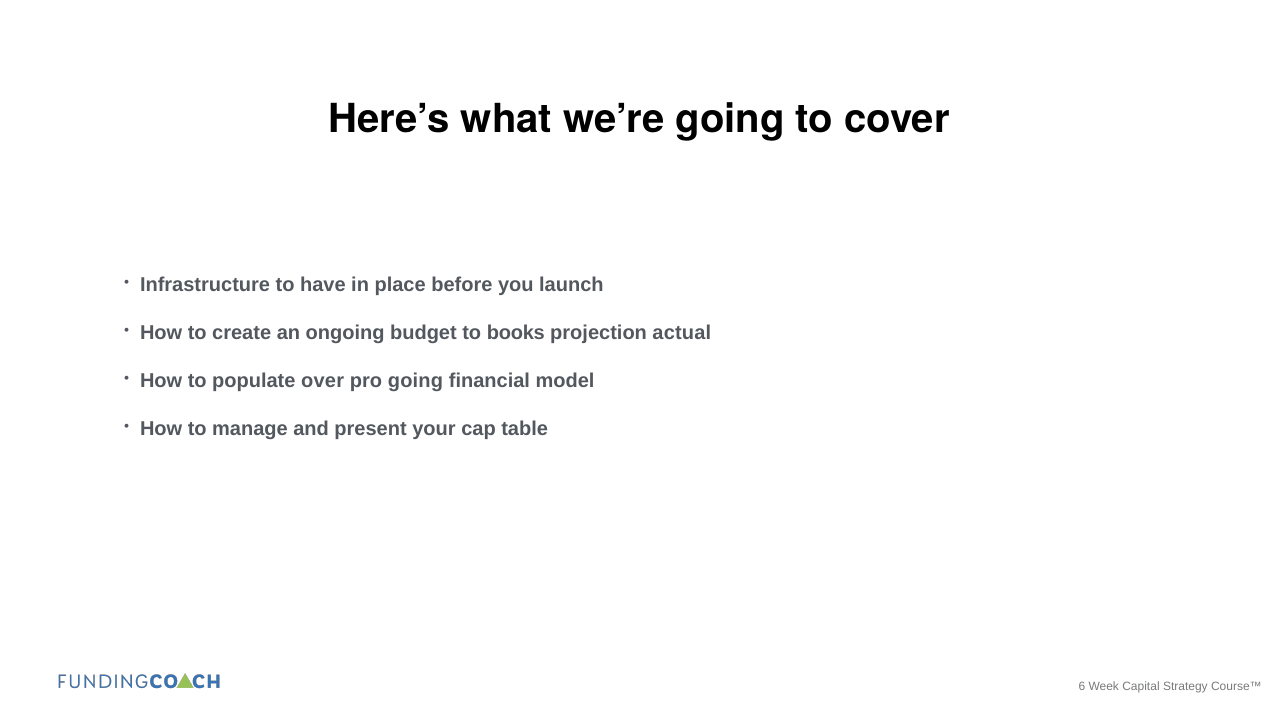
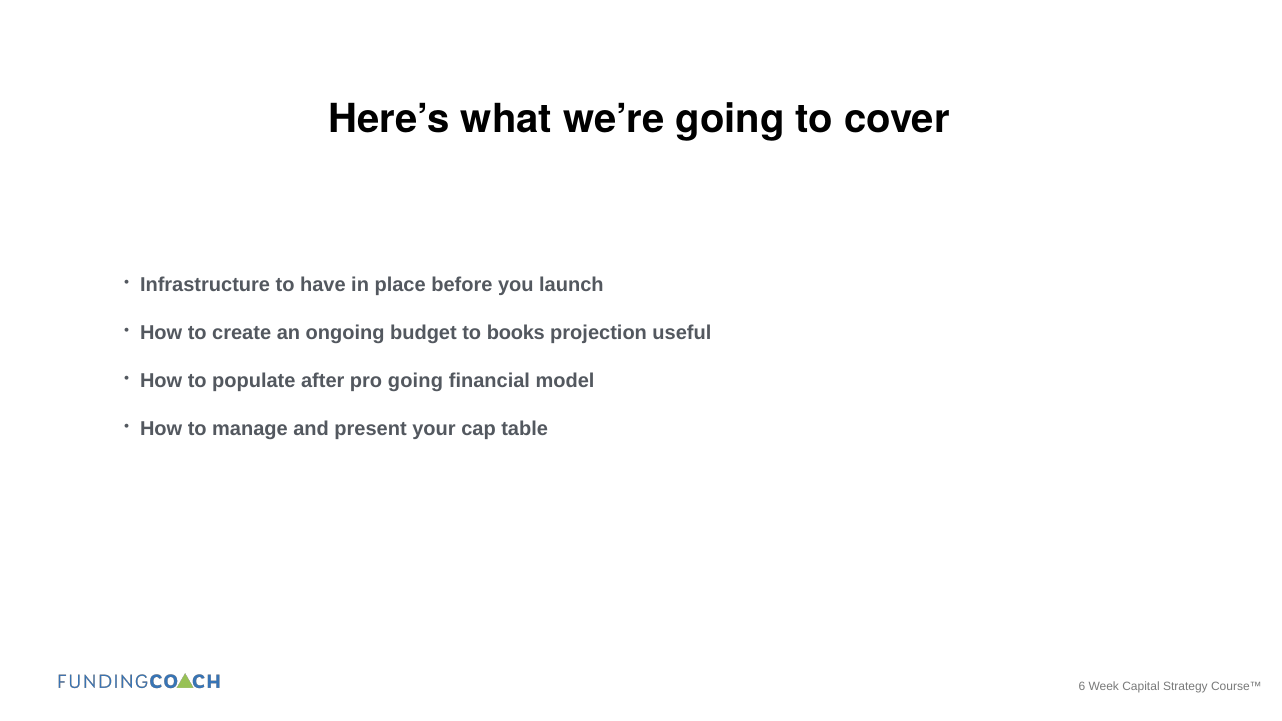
actual: actual -> useful (682, 333)
over: over -> after (323, 381)
